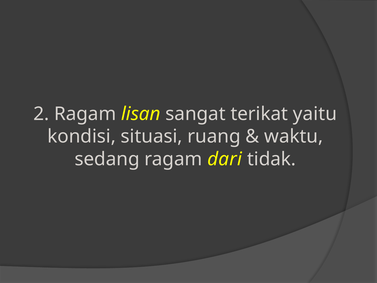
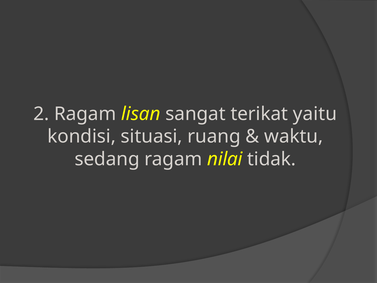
dari: dari -> nilai (225, 159)
